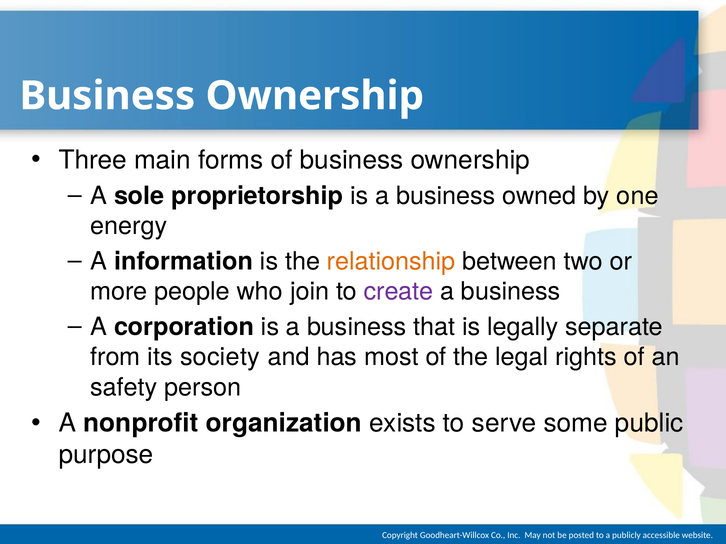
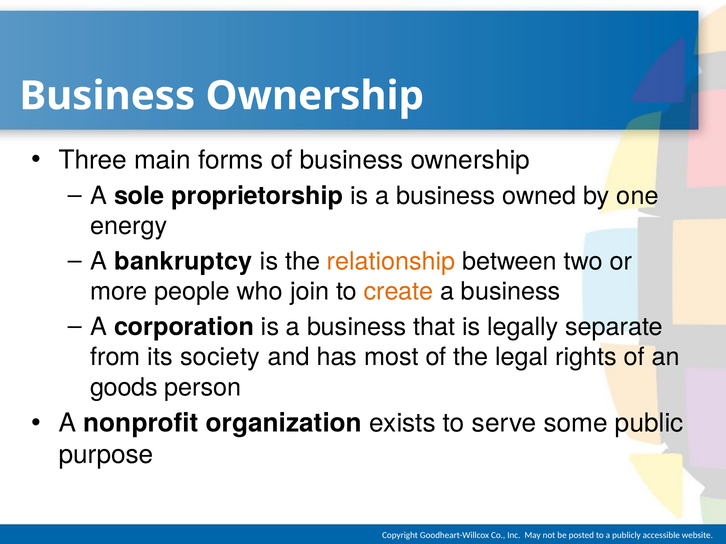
information: information -> bankruptcy (183, 262)
create colour: purple -> orange (399, 292)
safety: safety -> goods (124, 388)
